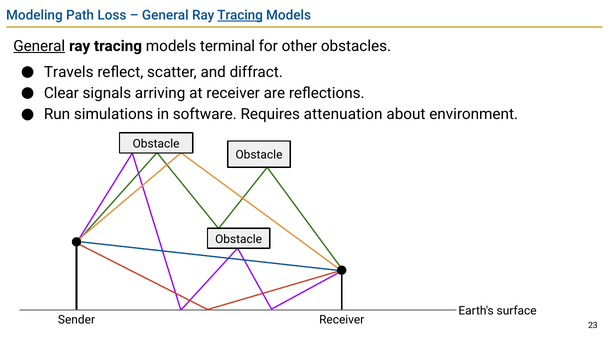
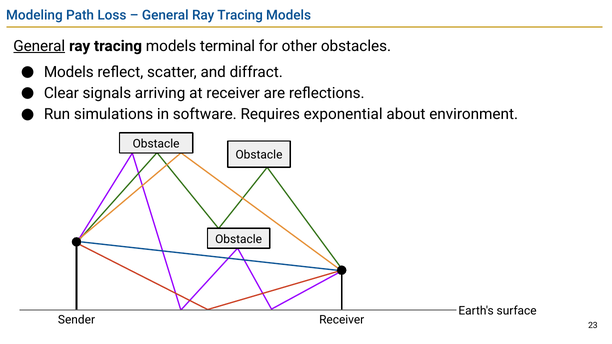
Tracing underline: present -> none (240, 15)
Travels: Travels -> Models (69, 72)
attenuation: attenuation -> exponential (343, 114)
